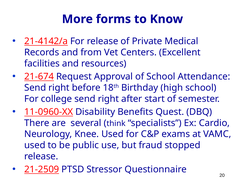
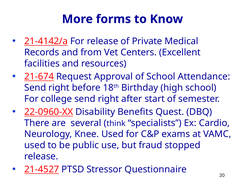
11-0960-XX: 11-0960-XX -> 22-0960-XX (49, 112)
21-2509: 21-2509 -> 21-4527 (42, 170)
